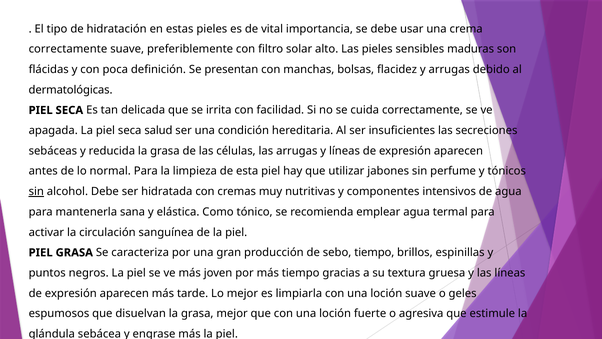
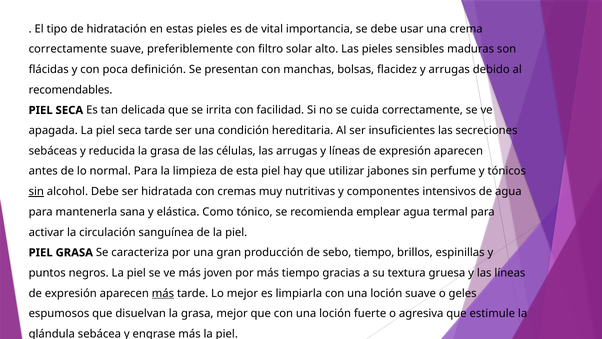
dermatológicas: dermatológicas -> recomendables (71, 90)
seca salud: salud -> tarde (158, 130)
más underline: none -> present (163, 293)
